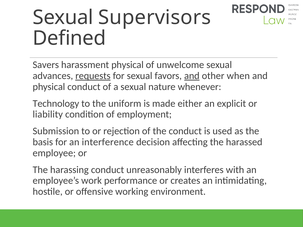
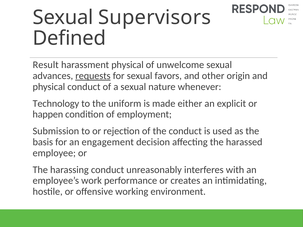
Savers: Savers -> Result (46, 65)
and underline: present -> none (192, 76)
when: when -> origin (238, 76)
liability: liability -> happen (48, 114)
interference: interference -> engagement (108, 142)
